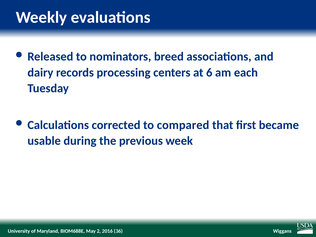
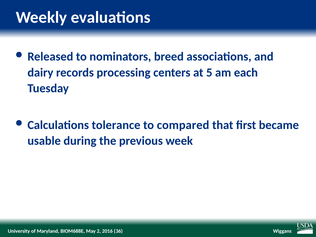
6: 6 -> 5 (209, 72)
corrected: corrected -> tolerance (116, 125)
